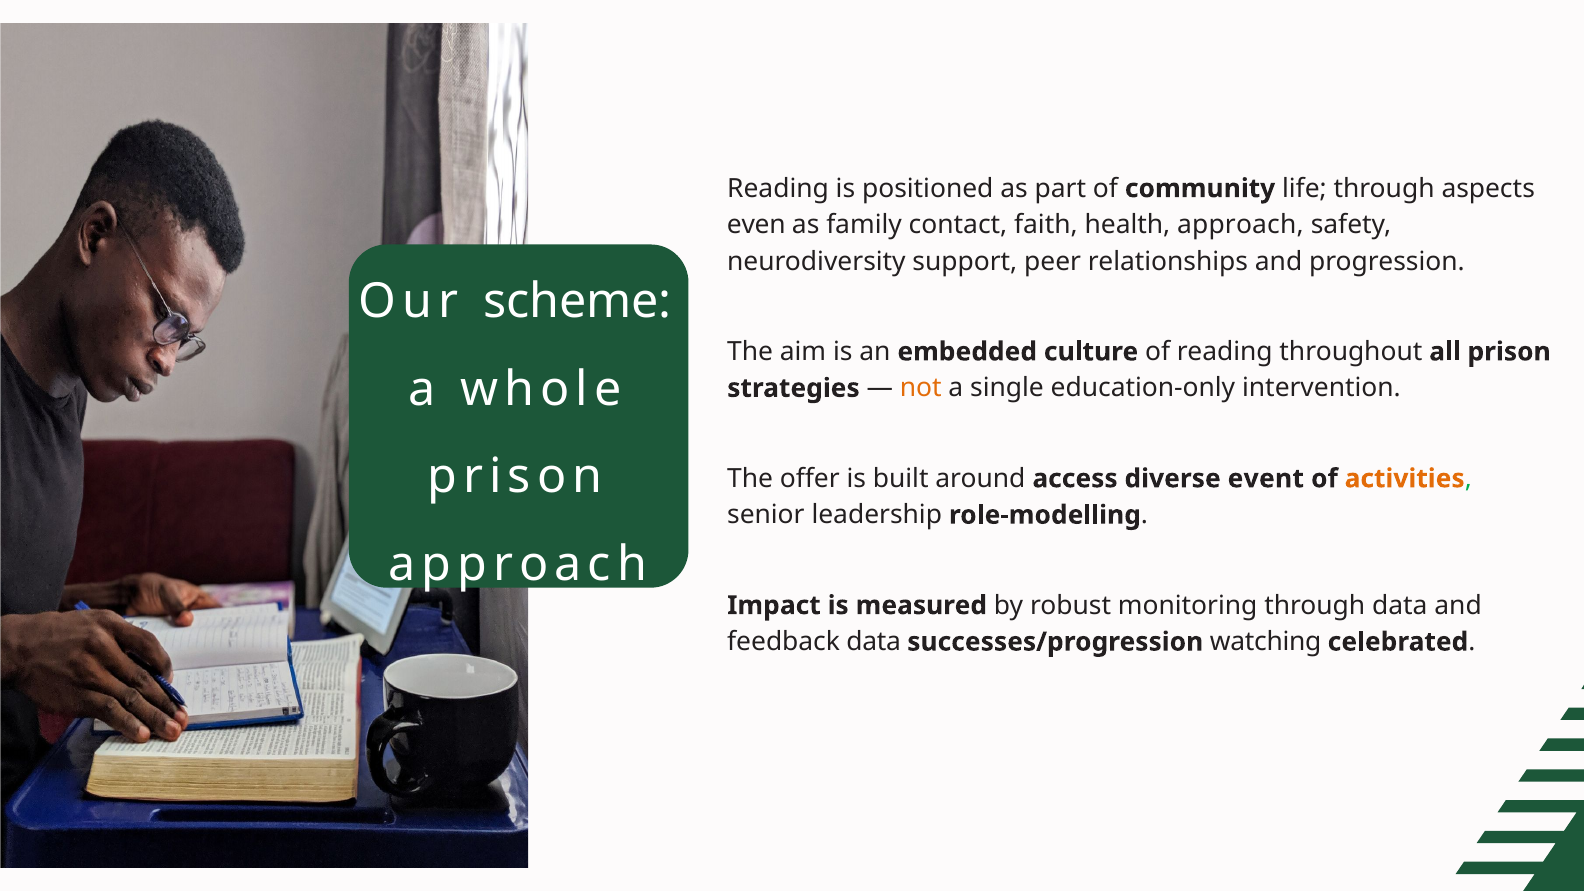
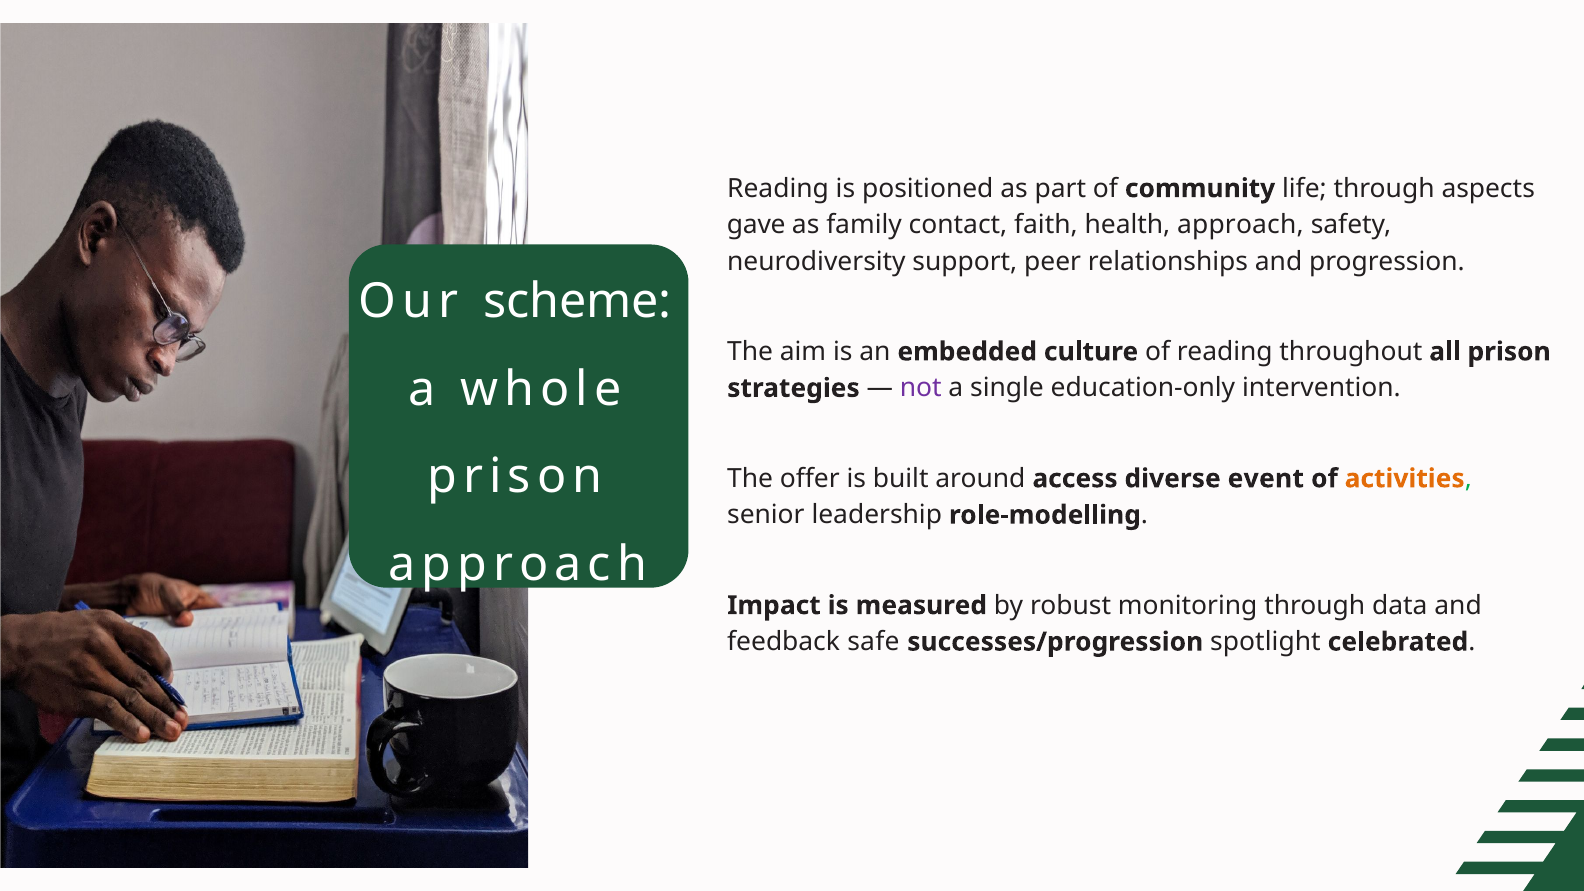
even: even -> gave (756, 225)
not colour: orange -> purple (921, 388)
feedback data: data -> safe (873, 642)
watching: watching -> spotlight (1265, 642)
